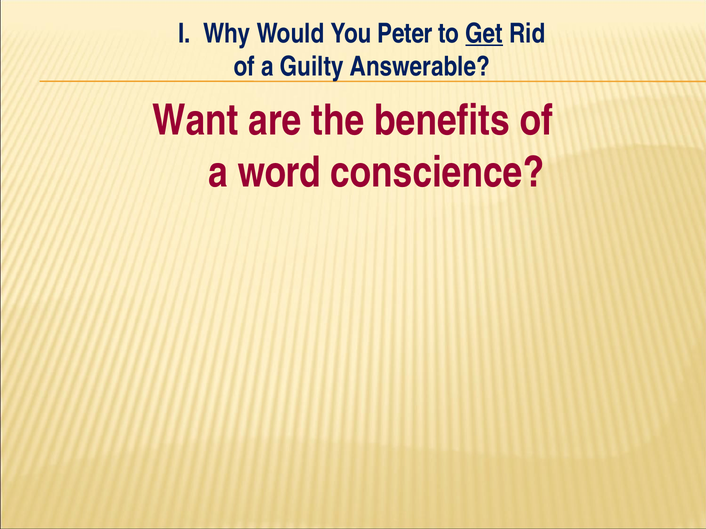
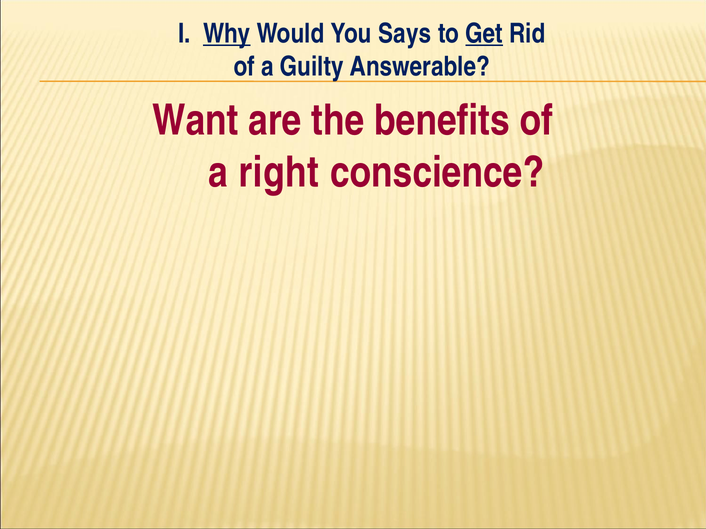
Why underline: none -> present (227, 34)
Peter: Peter -> Says (405, 34)
word: word -> right (279, 173)
